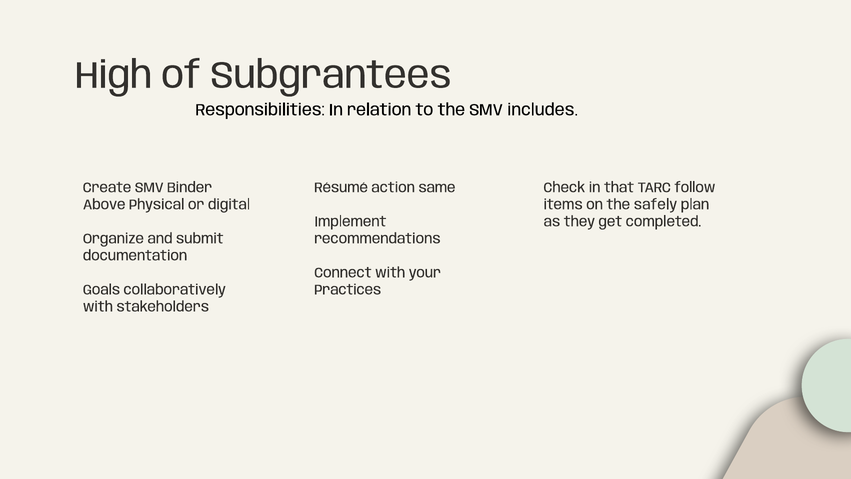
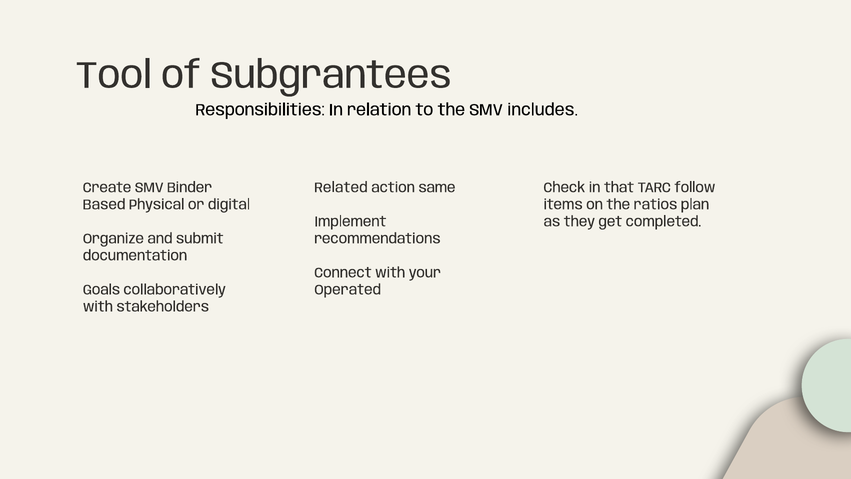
High: High -> Tool (114, 75)
Résumé: Résumé -> Related (341, 187)
Above: Above -> Based (104, 204)
safely: safely -> ratios (656, 204)
Practices: Practices -> Operated (348, 290)
